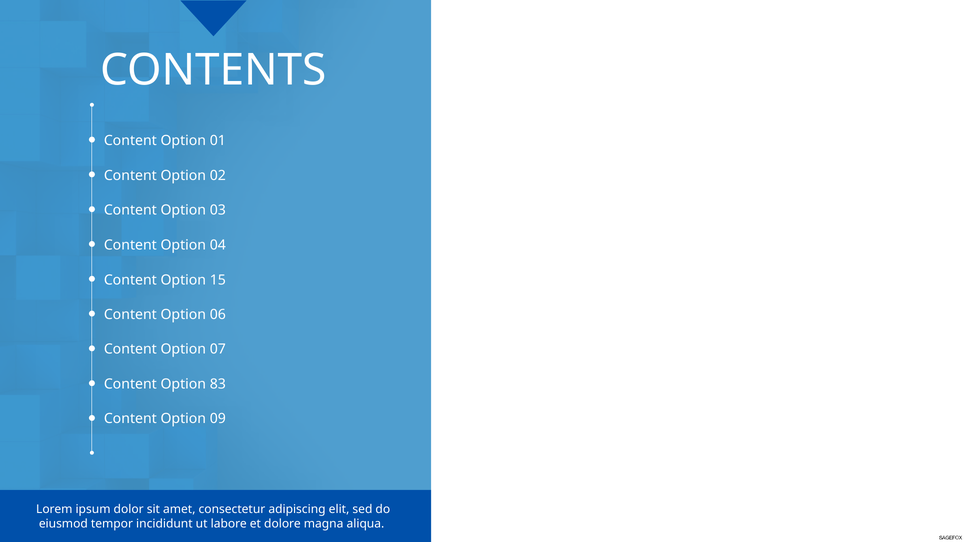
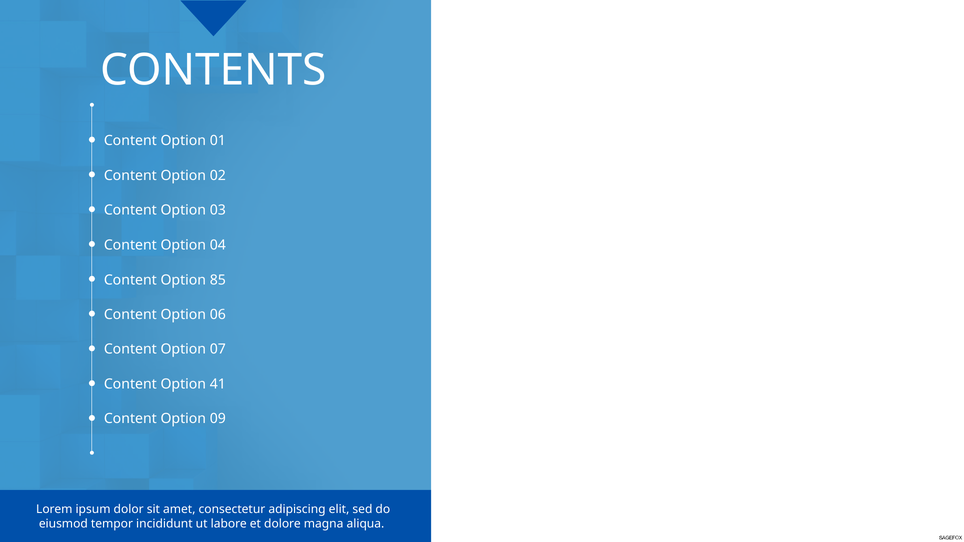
15: 15 -> 85 (218, 280)
83: 83 -> 41 (218, 384)
